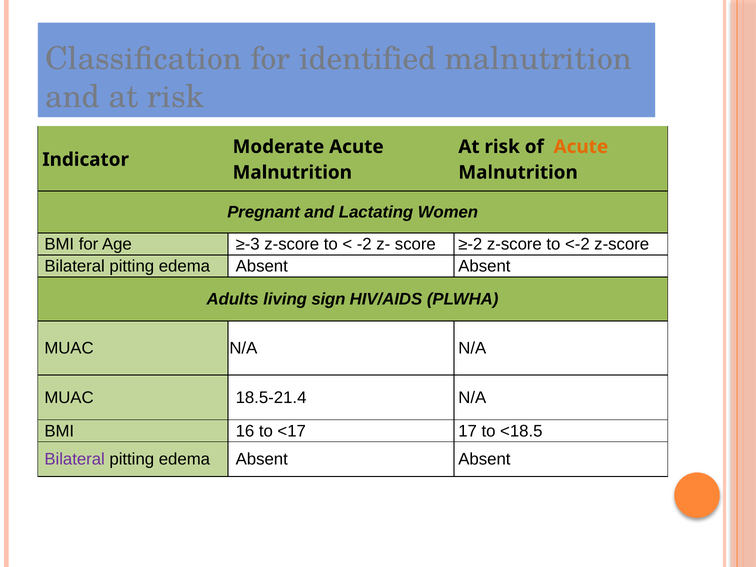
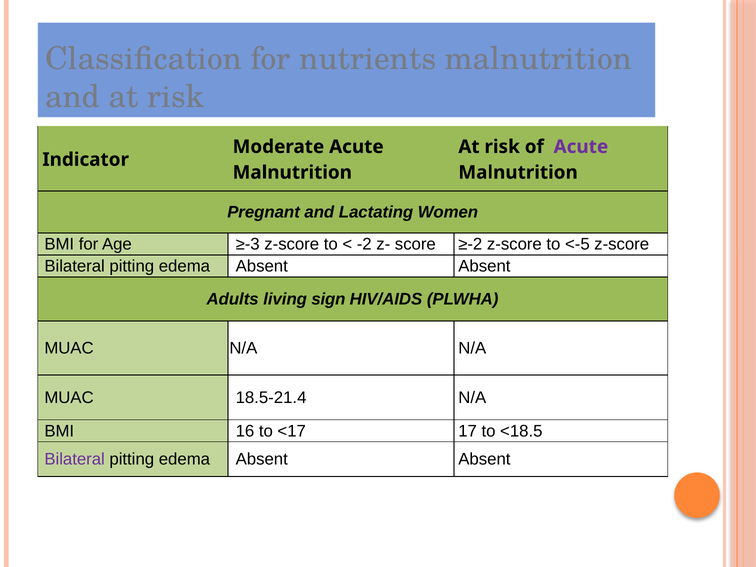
identified: identified -> nutrients (368, 59)
Acute colour: orange -> purple (581, 147)
<-2: <-2 -> <-5 (577, 244)
